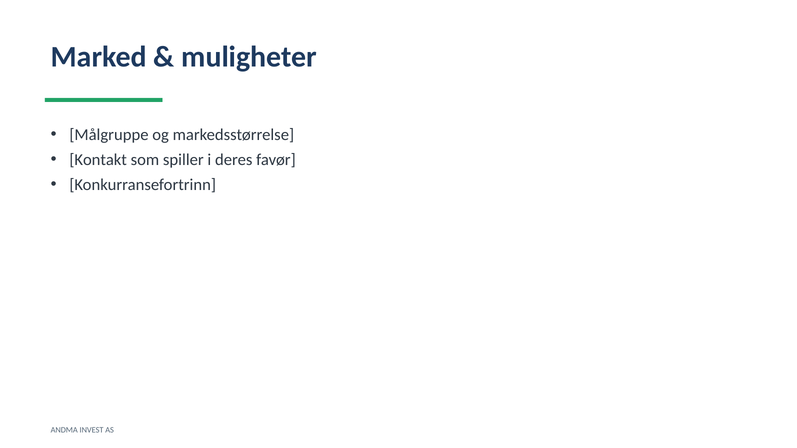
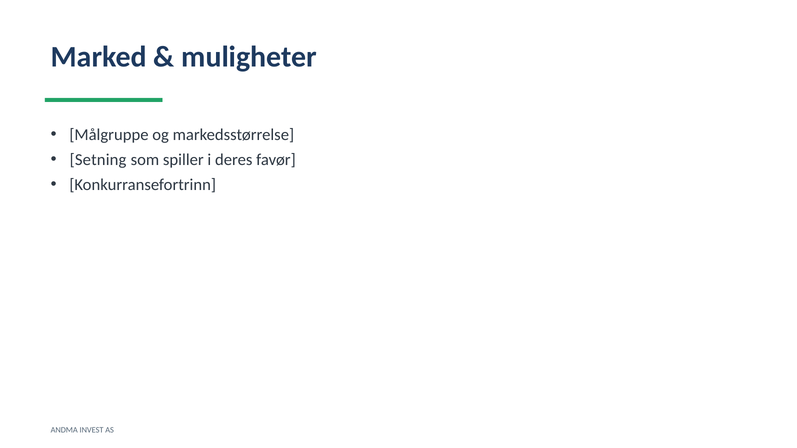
Kontakt: Kontakt -> Setning (98, 160)
